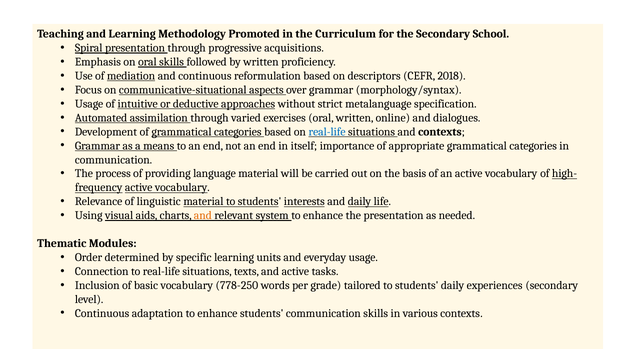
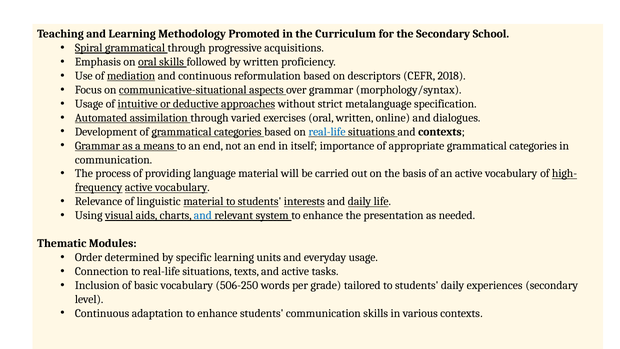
Spiral presentation: presentation -> grammatical (135, 48)
and colour: orange -> blue (203, 215)
778-250: 778-250 -> 506-250 (237, 285)
